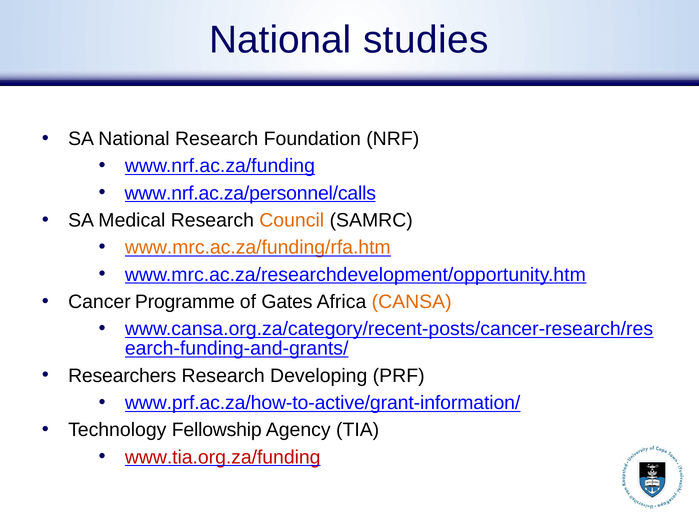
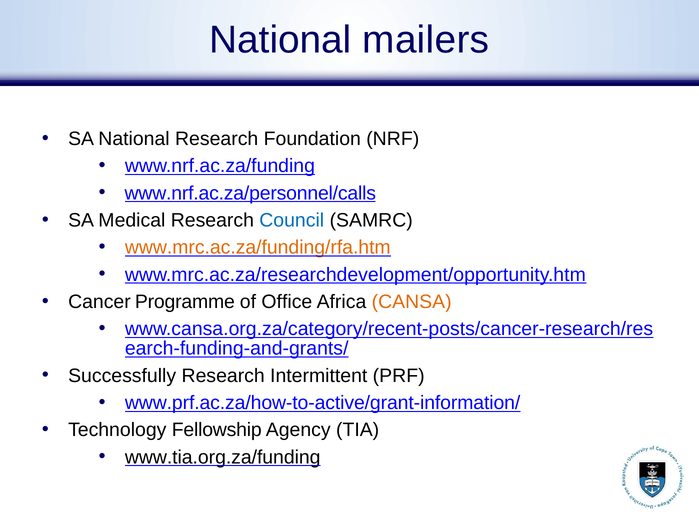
studies: studies -> mailers (426, 40)
Council colour: orange -> blue (292, 220)
Gates: Gates -> Office (287, 302)
Researchers: Researchers -> Successfully (122, 376)
Developing: Developing -> Intermittent (319, 376)
www.tia.org.za/funding colour: red -> black (223, 457)
